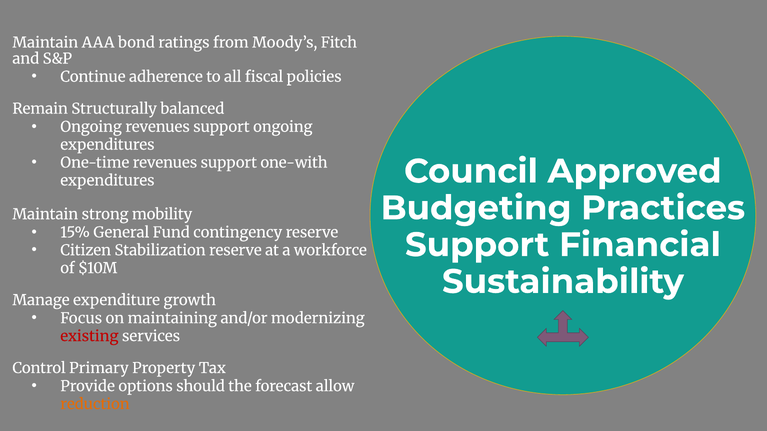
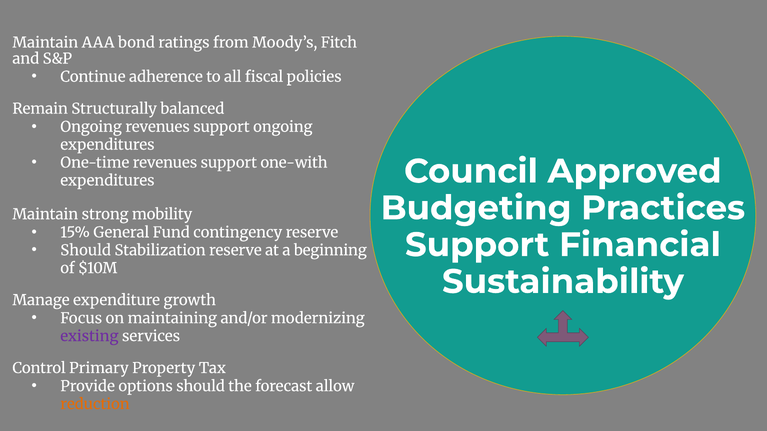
Citizen: Citizen -> Should (86, 251)
workforce: workforce -> beginning (330, 251)
existing colour: red -> purple (89, 337)
